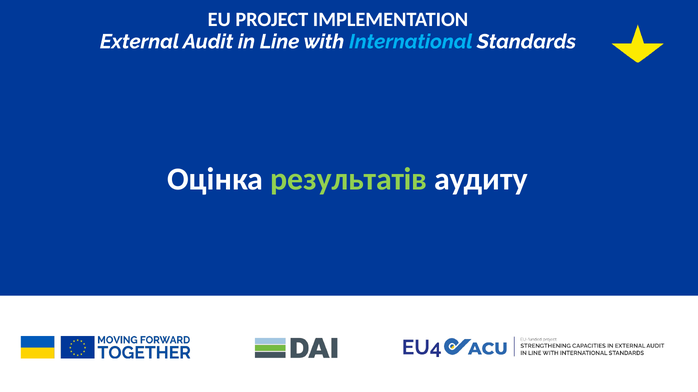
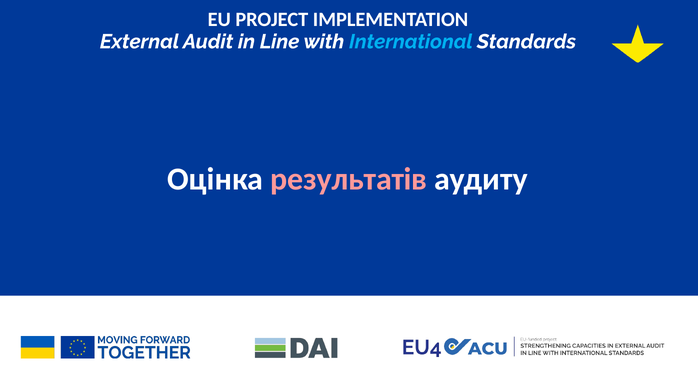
результатів colour: light green -> pink (349, 179)
